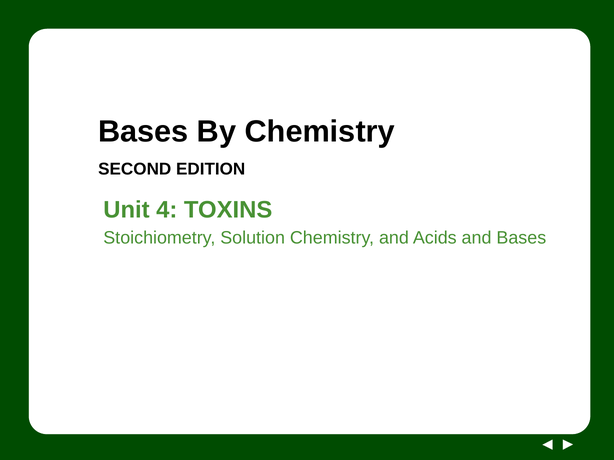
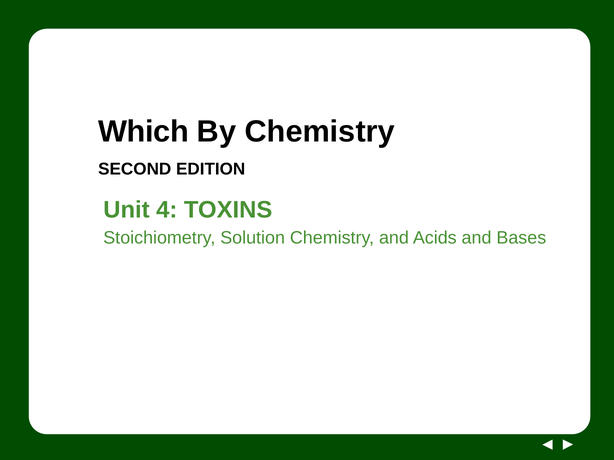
Bases: Bases -> Which (144, 132)
